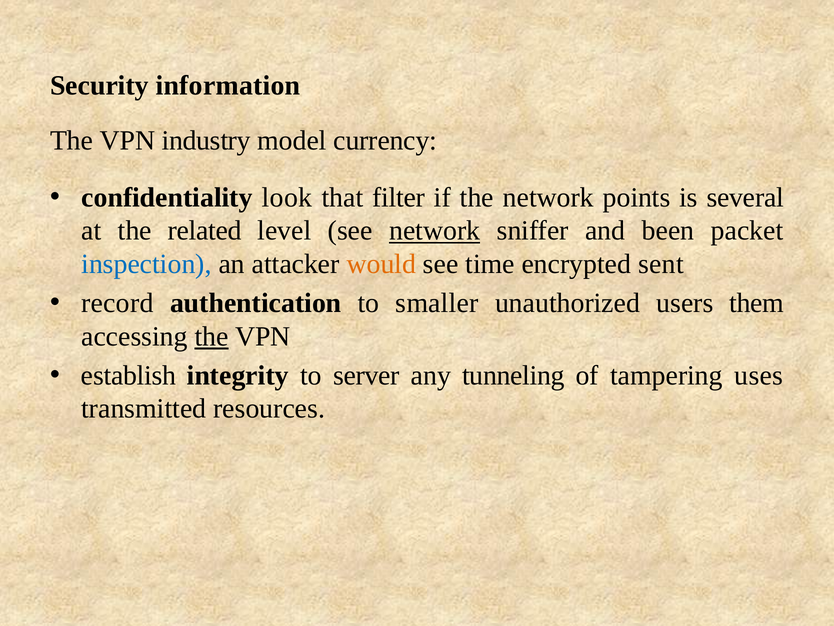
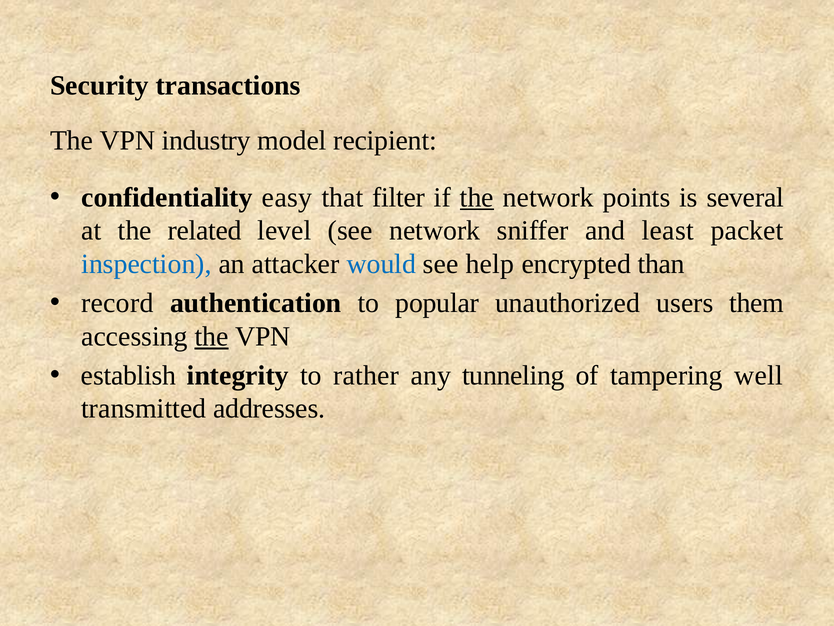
information: information -> transactions (228, 85)
currency: currency -> recipient (385, 140)
look: look -> easy (287, 197)
the underline: none -> present (477, 197)
network underline: present -> none (435, 231)
been: been -> least (668, 231)
would colour: orange -> blue (381, 264)
time: time -> help (490, 264)
sent: sent -> than (661, 264)
smaller: smaller -> popular (437, 303)
server: server -> rather (366, 375)
uses: uses -> well (759, 375)
resources: resources -> addresses (269, 408)
